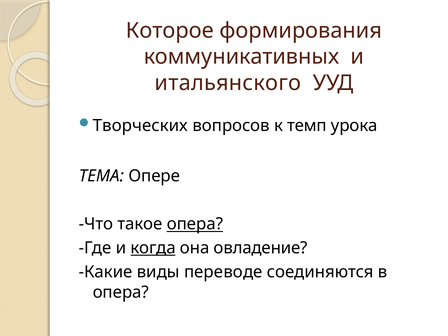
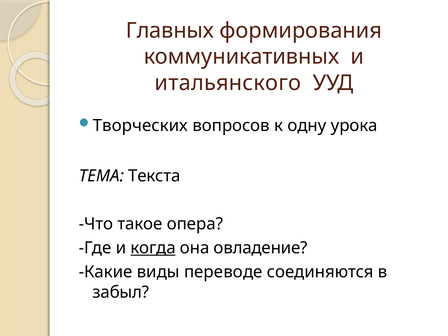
Которое: Которое -> Главных (170, 31)
темп: темп -> одну (307, 125)
Опере: Опере -> Текста (154, 176)
опера underline: present -> none (195, 224)
опера: опера -> забыл (121, 292)
